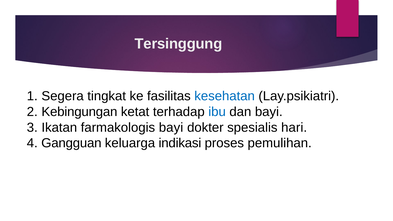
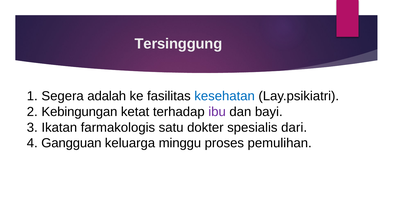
tingkat: tingkat -> adalah (107, 96)
ibu colour: blue -> purple (217, 112)
farmakologis bayi: bayi -> satu (171, 127)
hari: hari -> dari (294, 127)
indikasi: indikasi -> minggu (180, 143)
